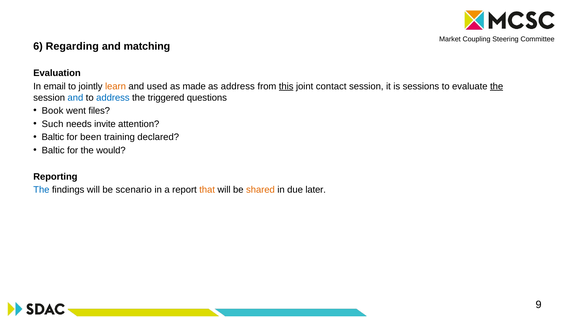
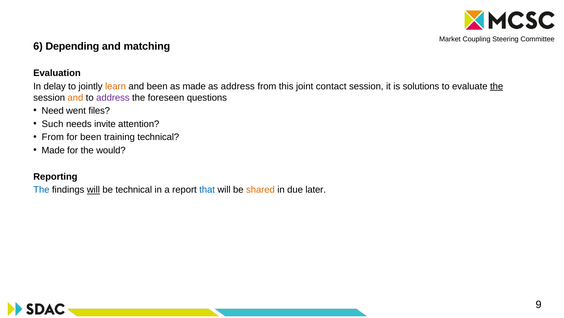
Regarding: Regarding -> Depending (72, 46)
email: email -> delay (55, 86)
and used: used -> been (157, 86)
this underline: present -> none (286, 86)
sessions: sessions -> solutions (421, 86)
and colour: blue -> orange (75, 97)
address colour: blue -> purple (113, 97)
triggered: triggered -> foreseen (166, 97)
Book: Book -> Need (53, 110)
Baltic: Baltic -> From (53, 137)
training declared: declared -> technical (158, 137)
Baltic: Baltic -> Made (53, 150)
will underline: none -> present (93, 189)
be scenario: scenario -> technical (134, 189)
that colour: orange -> blue (207, 189)
